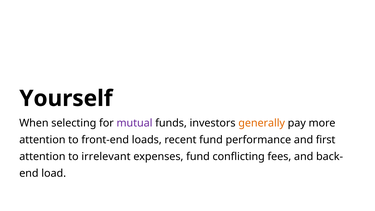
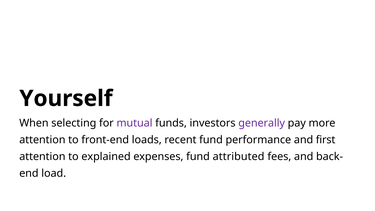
generally colour: orange -> purple (262, 123)
irrelevant: irrelevant -> explained (106, 156)
conflicting: conflicting -> attributed (239, 156)
